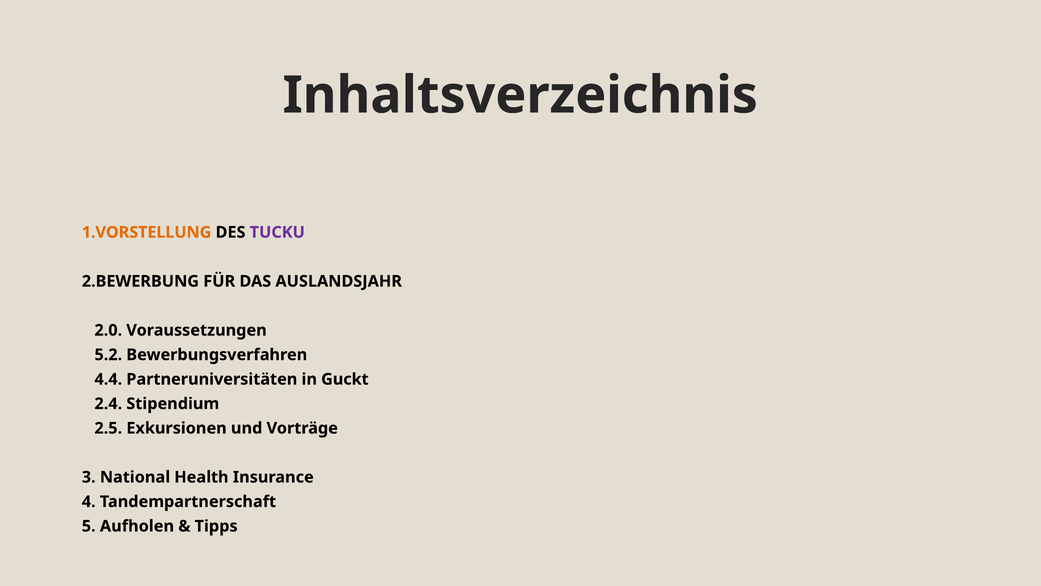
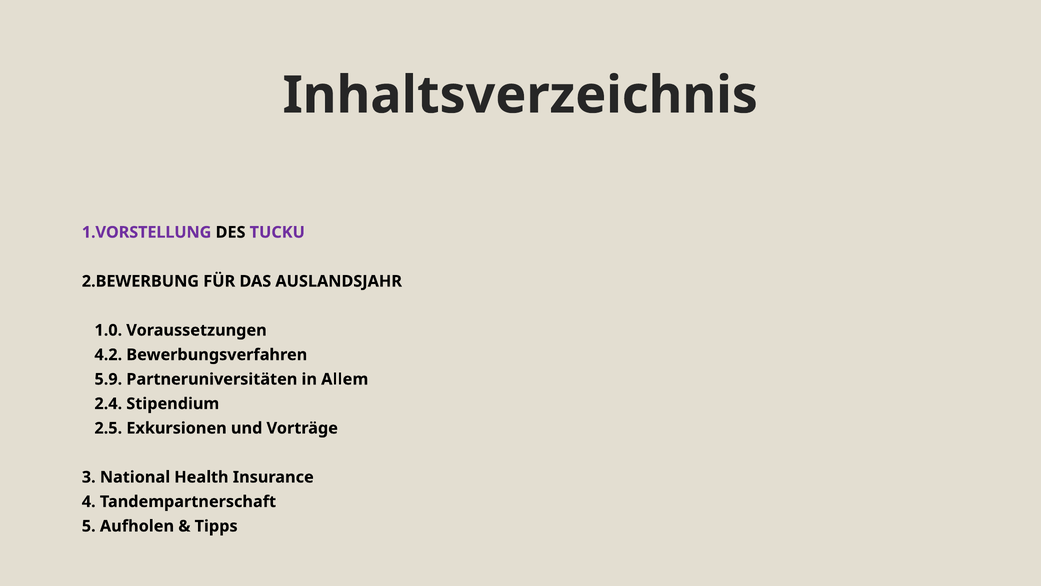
1.VORSTELLUNG colour: orange -> purple (147, 232)
2.0: 2.0 -> 1.0 (108, 330)
5.2: 5.2 -> 4.2 (108, 355)
4.4: 4.4 -> 5.9 (108, 379)
Guckt: Guckt -> Allem (345, 379)
